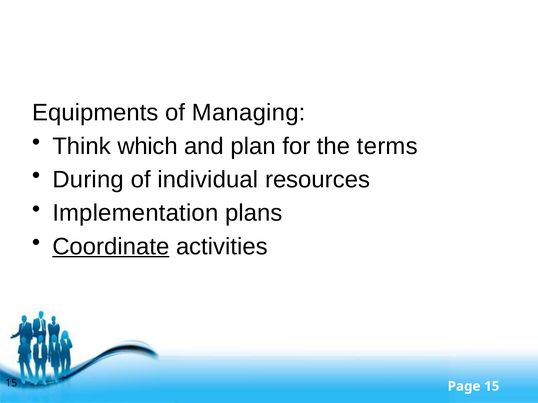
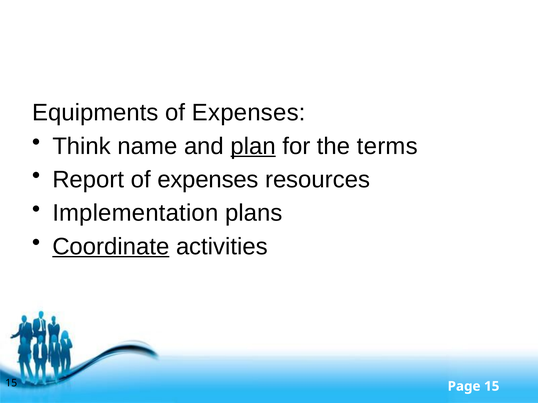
Managing: Managing -> Expenses (249, 113)
which: which -> name (147, 146)
plan underline: none -> present (253, 146)
During: During -> Report (88, 180)
individual: individual -> expenses (208, 180)
